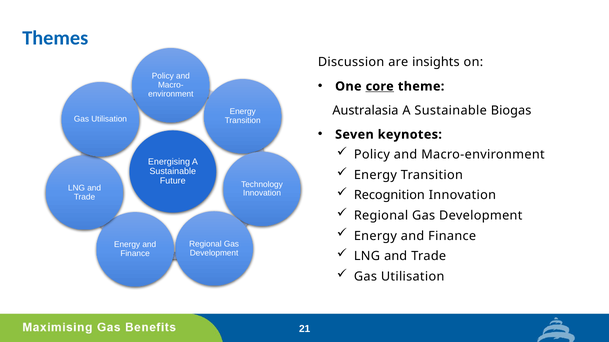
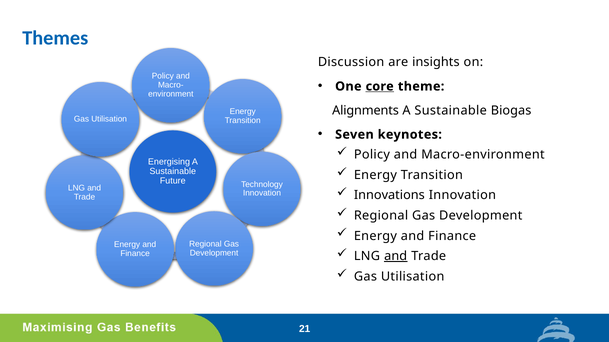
Australasia: Australasia -> Alignments (366, 111)
Recognition: Recognition -> Innovations (389, 196)
and underline: none -> present (396, 257)
